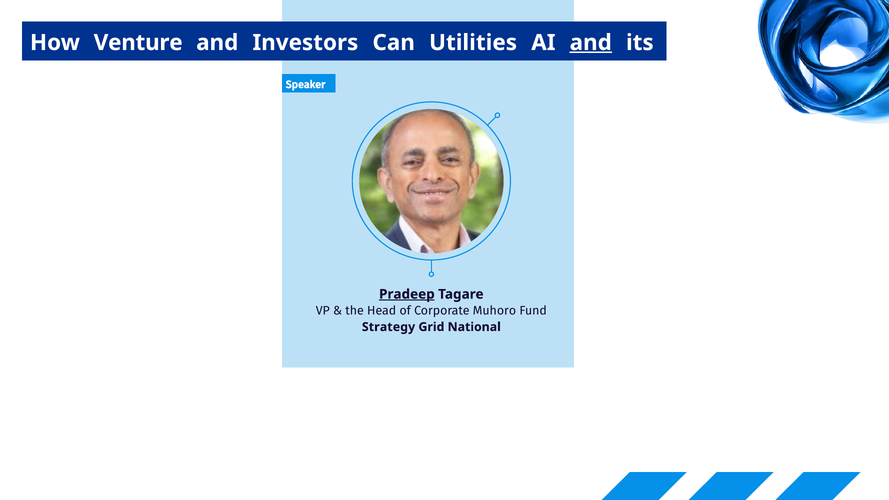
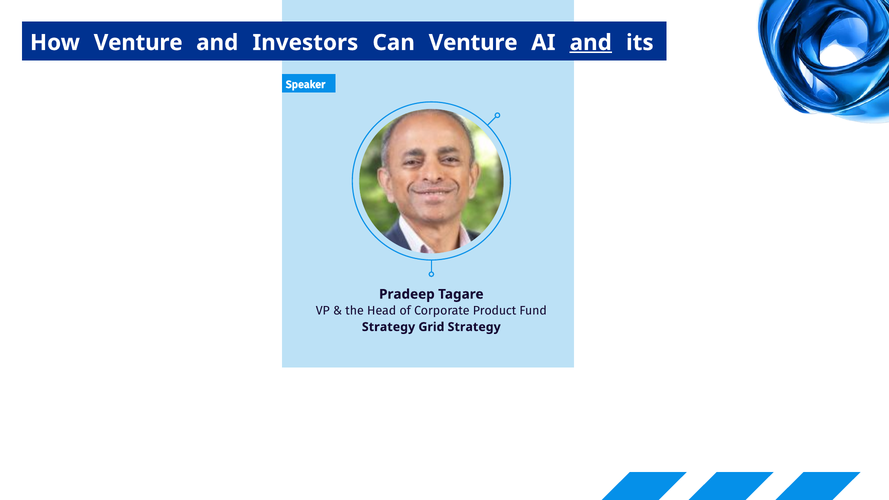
Can Utilities: Utilities -> Venture (473, 43)
Pradeep underline: present -> none (407, 294)
Muhoro: Muhoro -> Product (495, 311)
Grid National: National -> Strategy (474, 327)
